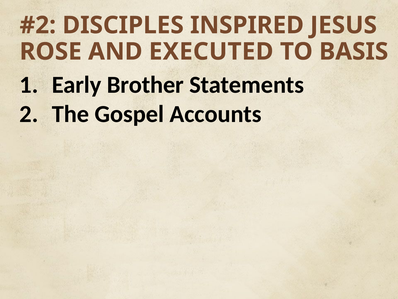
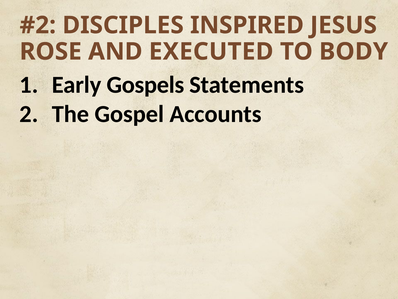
BASIS: BASIS -> BODY (354, 51)
Brother: Brother -> Gospels (145, 85)
